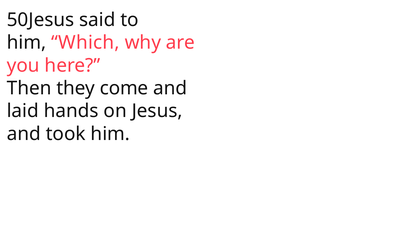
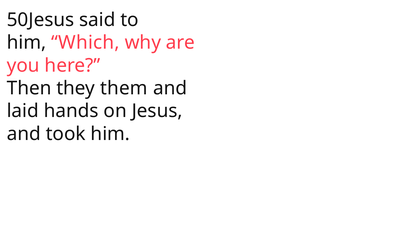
come: come -> them (124, 88)
